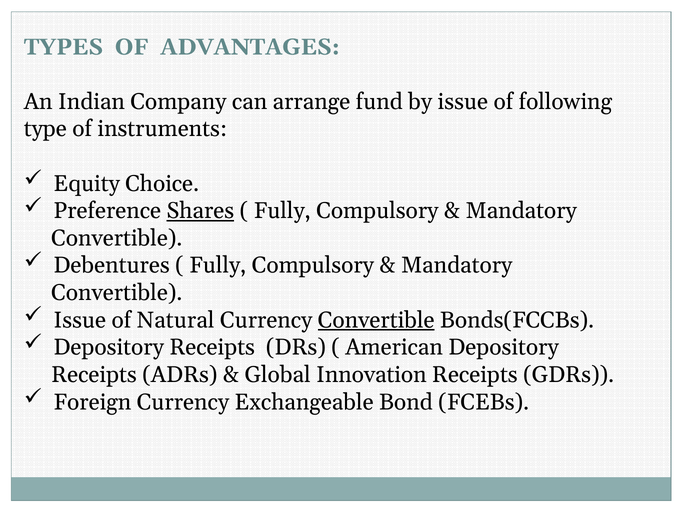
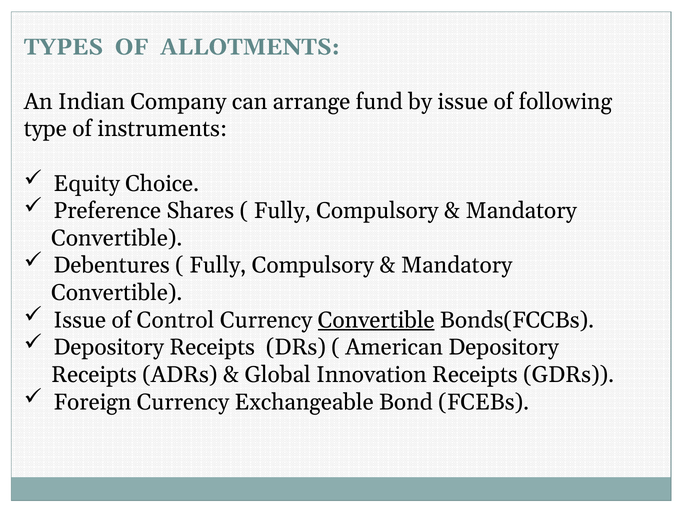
ADVANTAGES: ADVANTAGES -> ALLOTMENTS (250, 47)
Shares underline: present -> none (200, 211)
Natural: Natural -> Control (176, 320)
